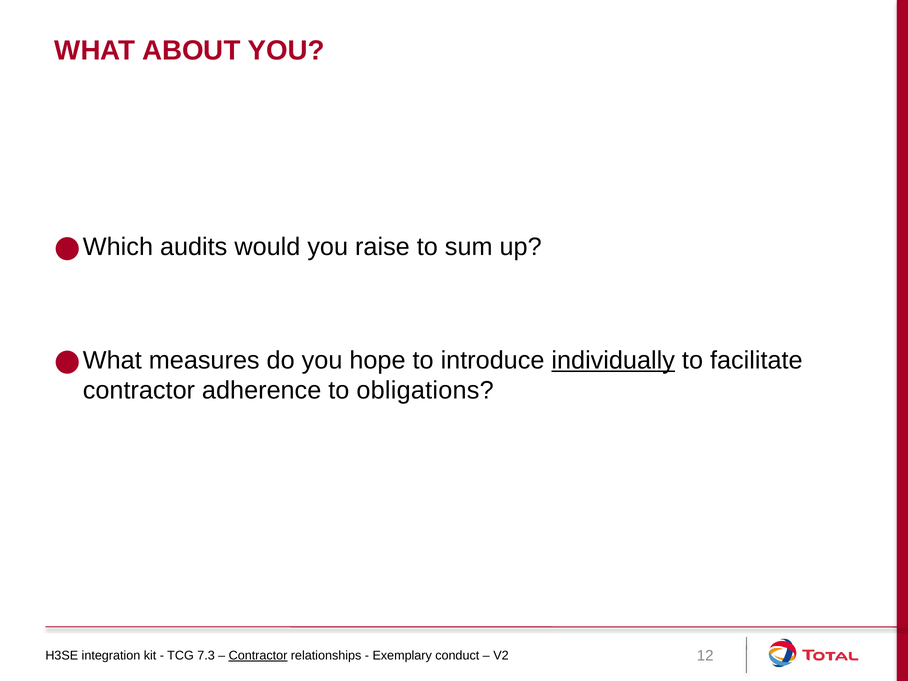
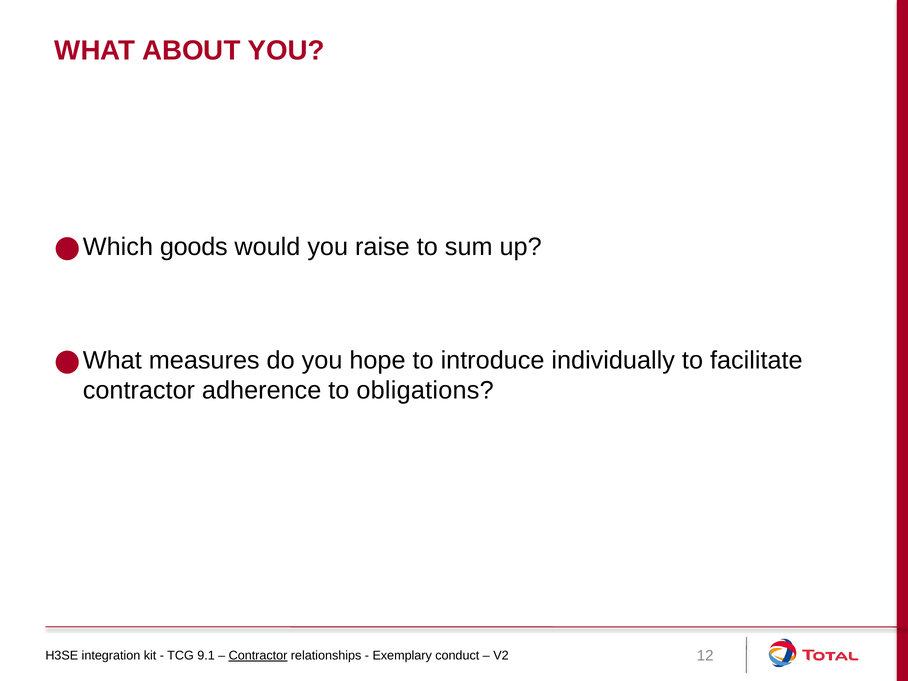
audits: audits -> goods (194, 247)
individually underline: present -> none (613, 360)
7.3: 7.3 -> 9.1 (206, 656)
